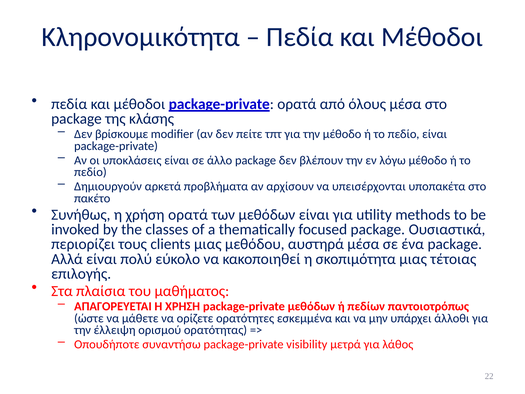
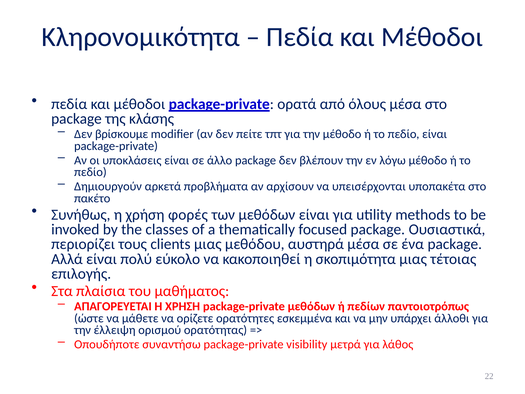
χρήση ορατά: ορατά -> φορές (188, 215)
